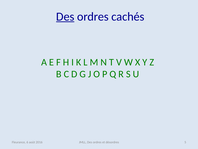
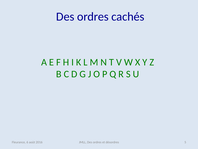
Des underline: present -> none (65, 17)
